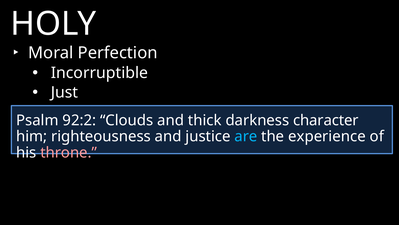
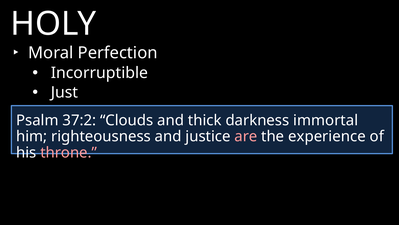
92:2: 92:2 -> 37:2 (79, 120)
character: character -> immortal (326, 120)
are colour: light blue -> pink (246, 136)
